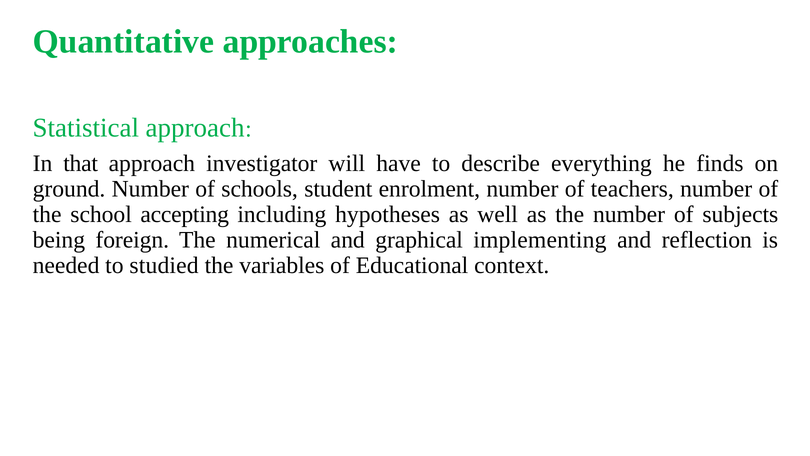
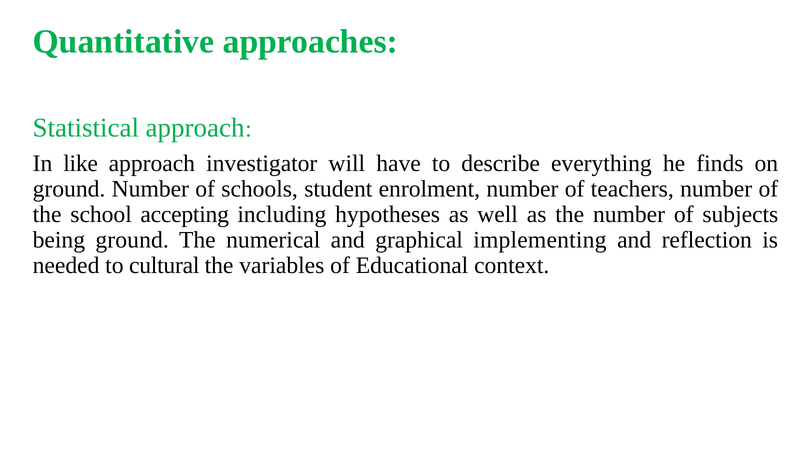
that: that -> like (81, 163)
being foreign: foreign -> ground (132, 240)
studied: studied -> cultural (164, 265)
